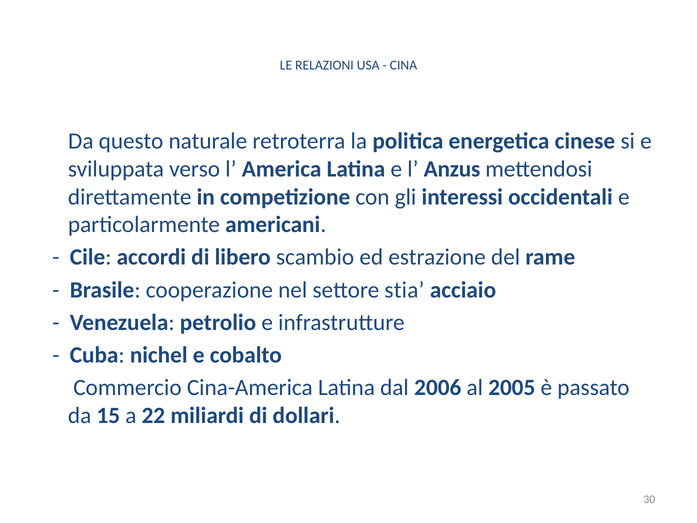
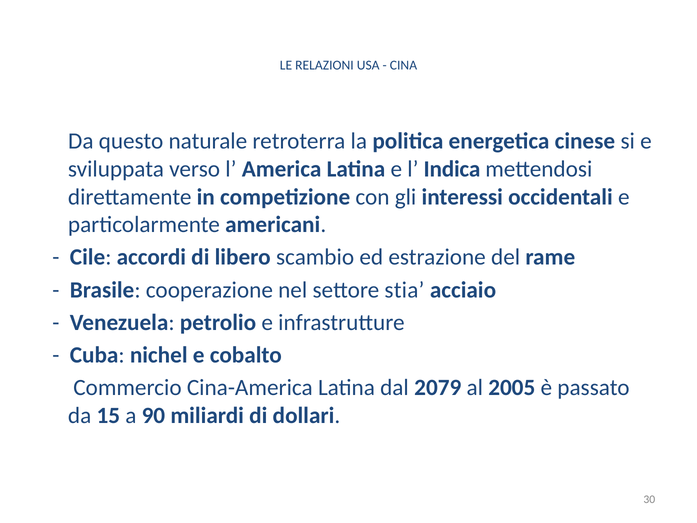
Anzus: Anzus -> Indica (452, 169)
2006: 2006 -> 2079 (438, 387)
22: 22 -> 90 (153, 415)
